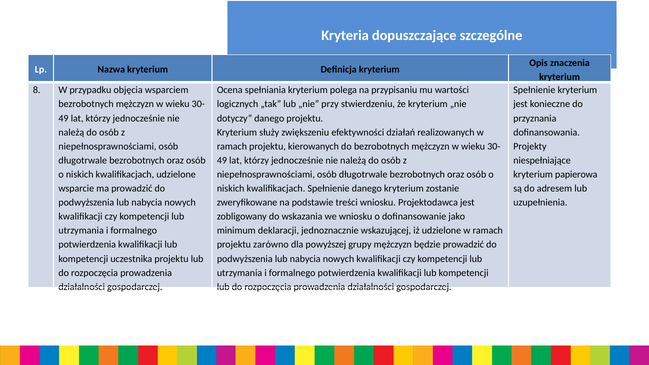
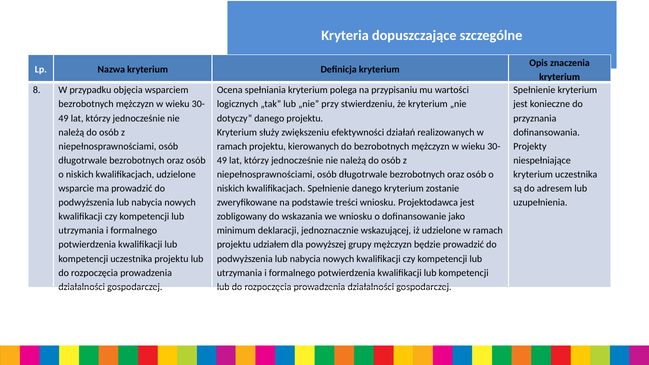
kryterium papierowa: papierowa -> uczestnika (576, 175)
zarówno: zarówno -> udziałem (271, 245)
